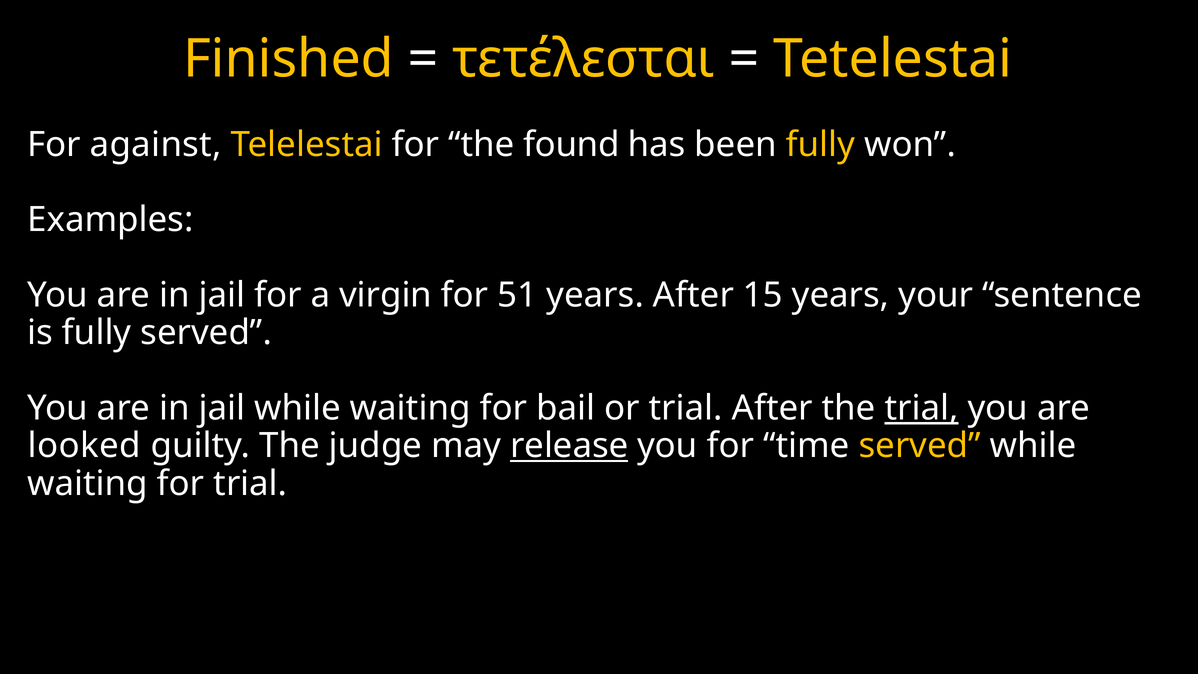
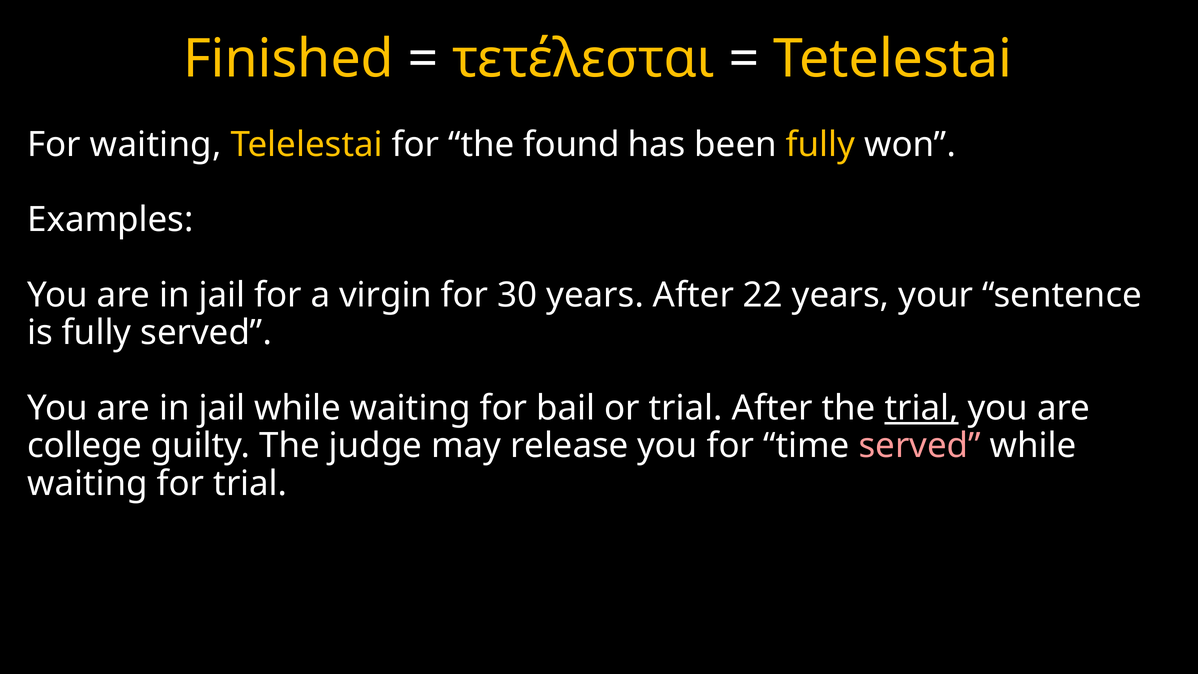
For against: against -> waiting (156, 145)
51: 51 -> 30 (517, 295)
15: 15 -> 22 (763, 295)
looked: looked -> college (85, 446)
release underline: present -> none (569, 446)
served colour: yellow -> pink (920, 446)
